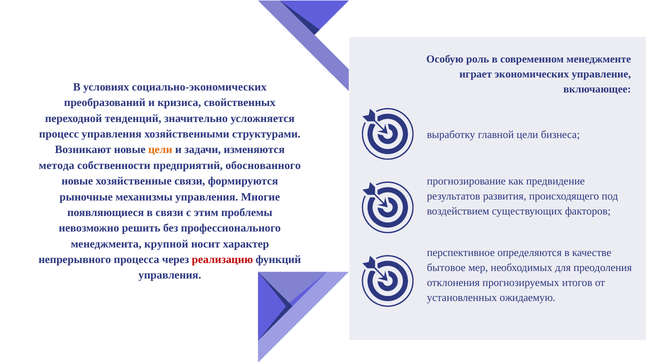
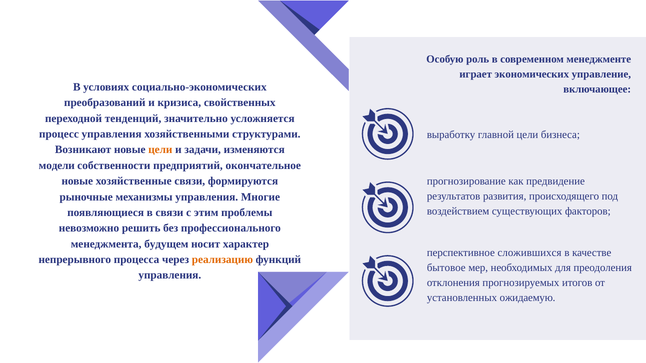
метода: метода -> модели (57, 166)
обоснованного: обоснованного -> окончательное (263, 166)
крупной: крупной -> будущем (166, 244)
определяются: определяются -> сложившихся (530, 253)
реализацию colour: red -> orange (222, 260)
